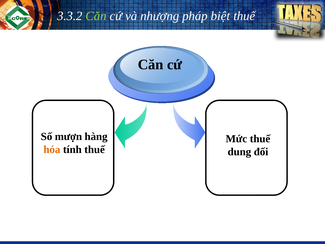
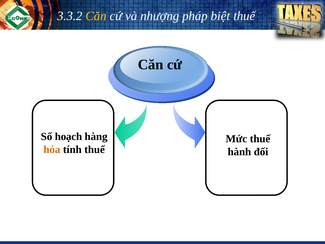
Căn colour: light green -> yellow (96, 16)
mượn: mượn -> hoạch (68, 136)
dung: dung -> hành (239, 152)
